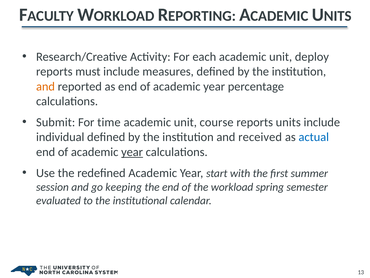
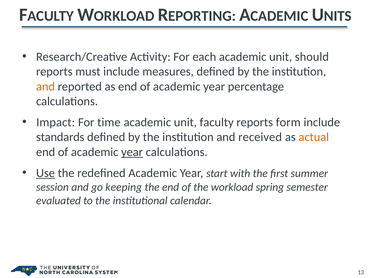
deploy: deploy -> should (312, 57)
Submit: Submit -> Impact (56, 122)
course: course -> faculty (217, 122)
units: units -> form (288, 122)
individual: individual -> standards (60, 137)
actual colour: blue -> orange (314, 137)
Use underline: none -> present (46, 173)
